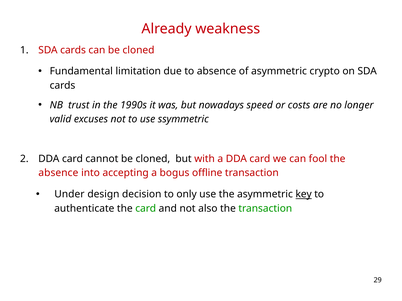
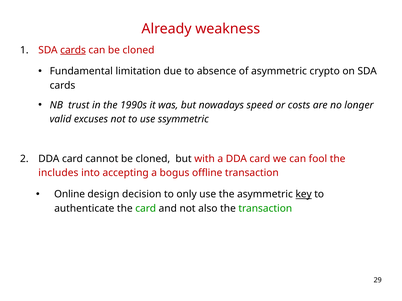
cards underline: none -> present (73, 50)
absence: absence -> includes (58, 173)
Under: Under -> Online (70, 195)
